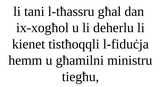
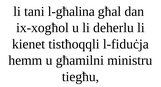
l-tħassru: l-tħassru -> l-għalina (71, 11)
